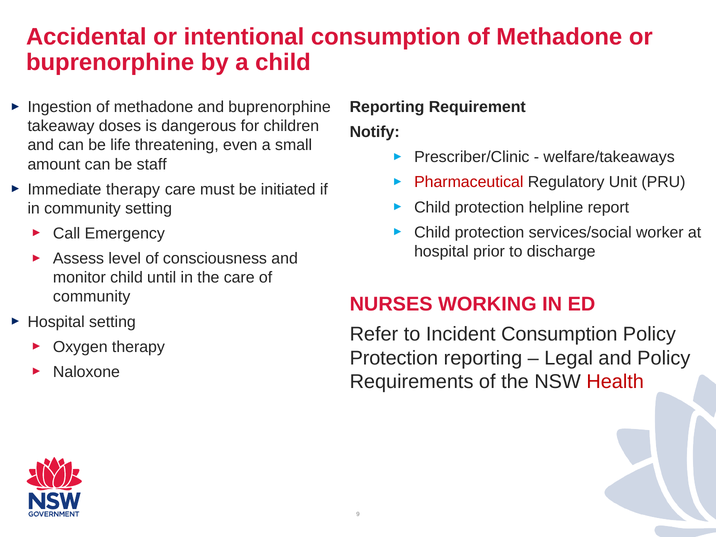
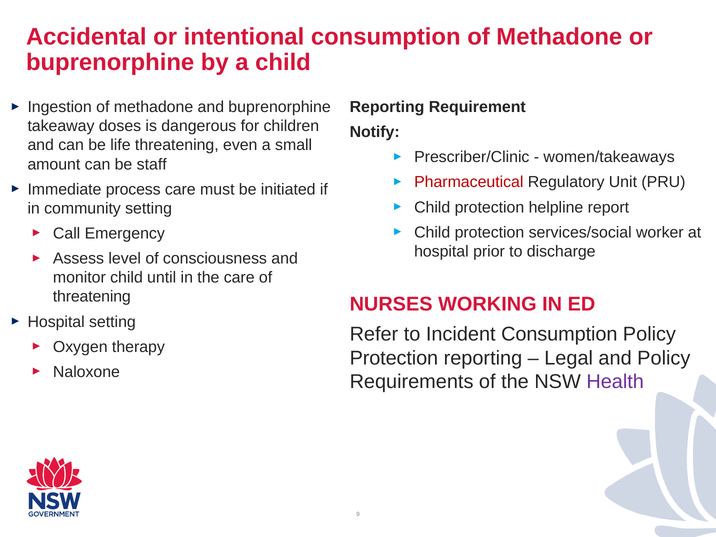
welfare/takeaways: welfare/takeaways -> women/takeaways (609, 157)
Immediate therapy: therapy -> process (133, 189)
community: community -> threatening (92, 297)
Health colour: red -> purple (615, 382)
